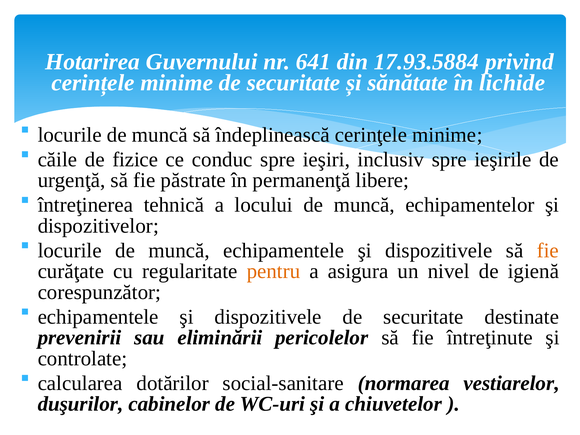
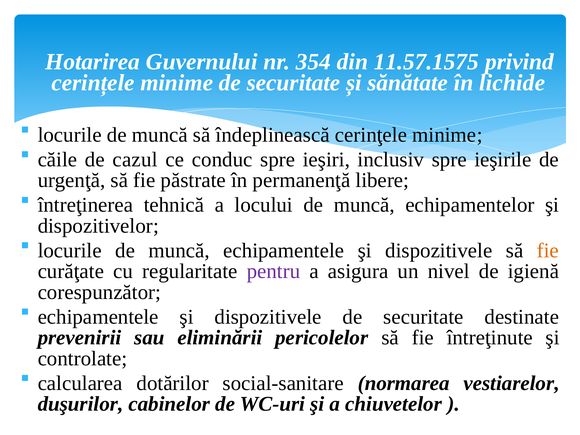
641: 641 -> 354 (313, 62)
17.93.5884: 17.93.5884 -> 11.57.1575 (426, 62)
fizice: fizice -> cazul (135, 159)
pentru colour: orange -> purple (273, 271)
